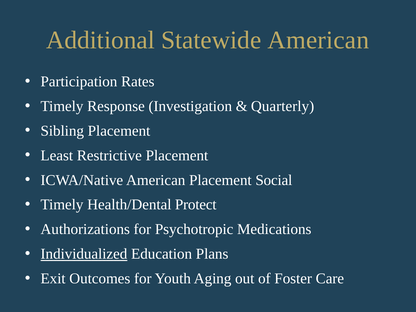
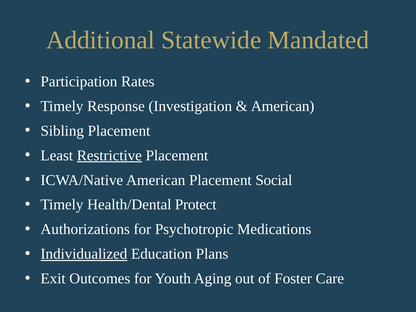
Statewide American: American -> Mandated (318, 40)
Quarterly: Quarterly -> American (283, 106)
Restrictive underline: none -> present (109, 155)
